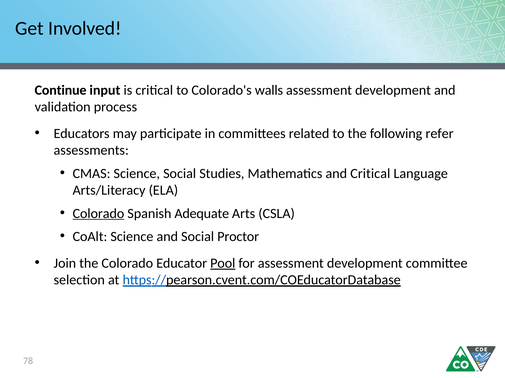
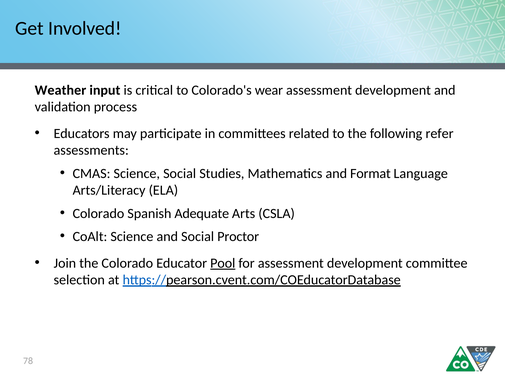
Continue: Continue -> Weather (60, 90)
walls: walls -> wear (269, 90)
and Critical: Critical -> Format (370, 174)
Colorado underline: present -> none (98, 214)
